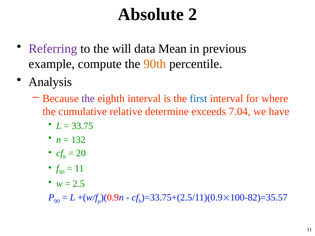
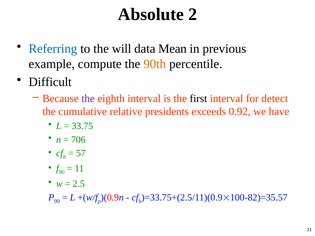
Referring colour: purple -> blue (53, 49)
Analysis: Analysis -> Difficult (50, 82)
first colour: blue -> black (198, 99)
where: where -> detect (275, 99)
determine: determine -> presidents (167, 112)
7.04: 7.04 -> 0.92 (240, 112)
132: 132 -> 706 (78, 140)
20: 20 -> 57 (81, 153)
